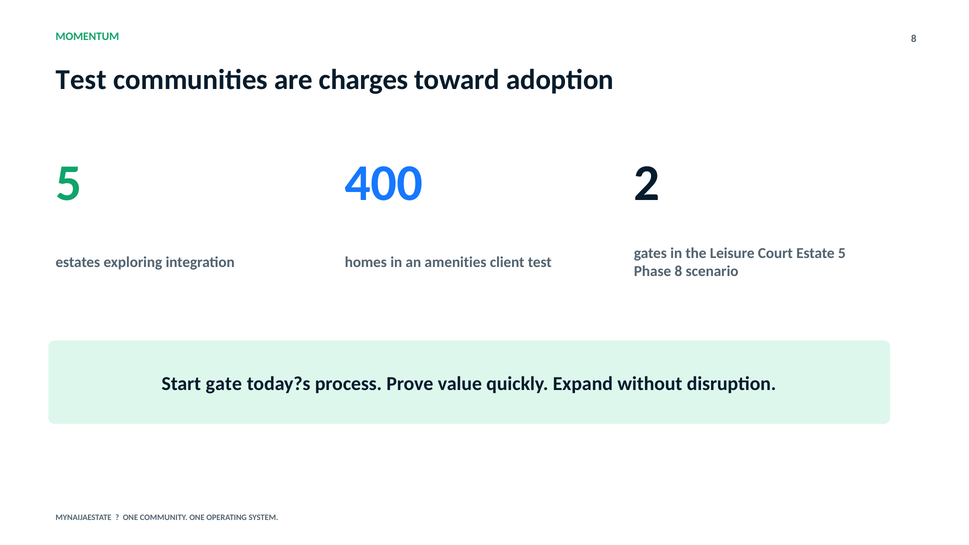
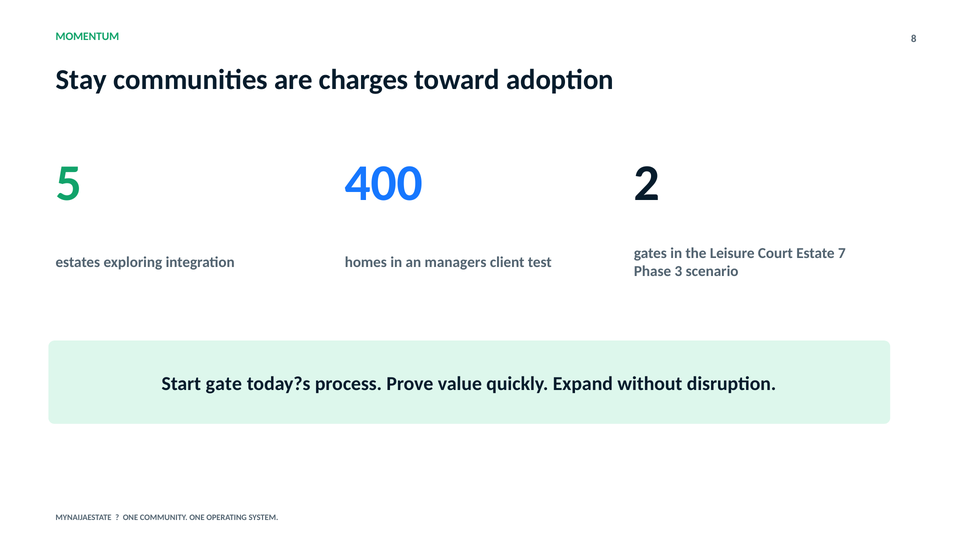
Test: Test -> Stay (81, 80)
Estate 5: 5 -> 7 (842, 253)
amenities: amenities -> managers (456, 262)
Phase 8: 8 -> 3 (678, 271)
